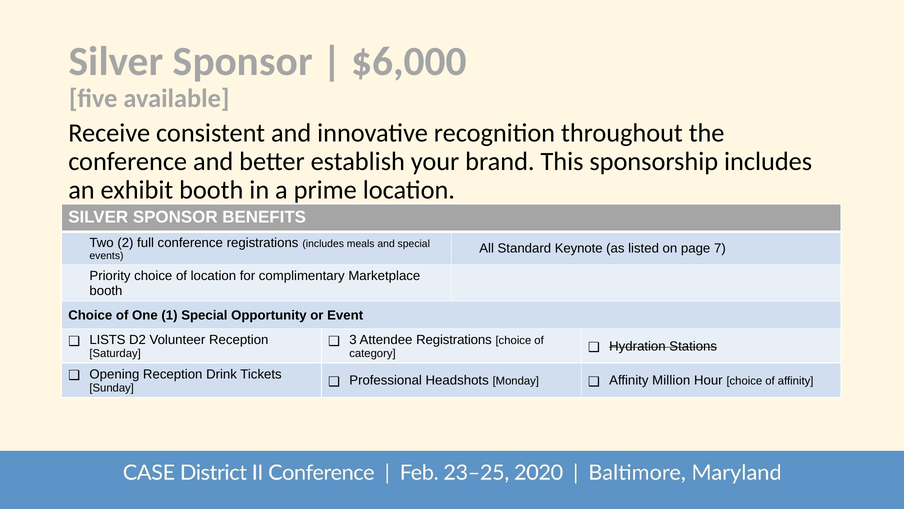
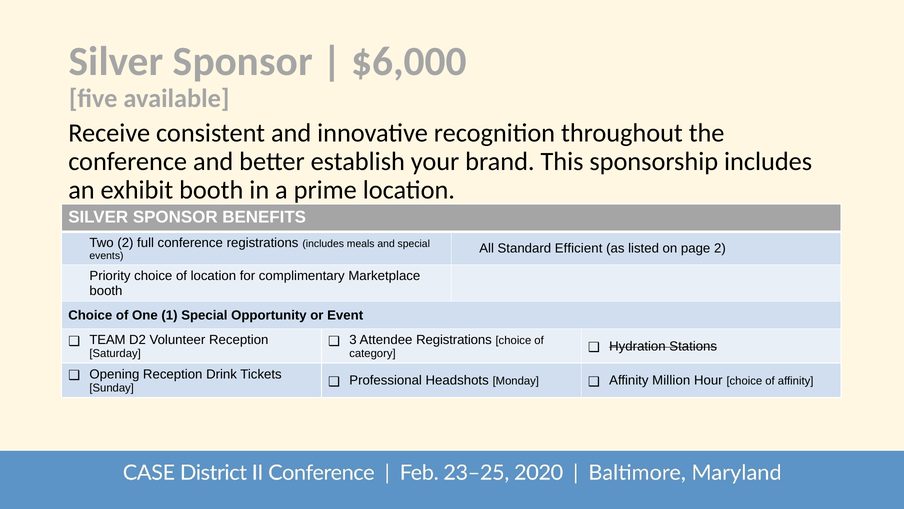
Keynote: Keynote -> Efficient (579, 248)
page 7: 7 -> 2 (720, 248)
LISTS: LISTS -> TEAM (107, 340)
